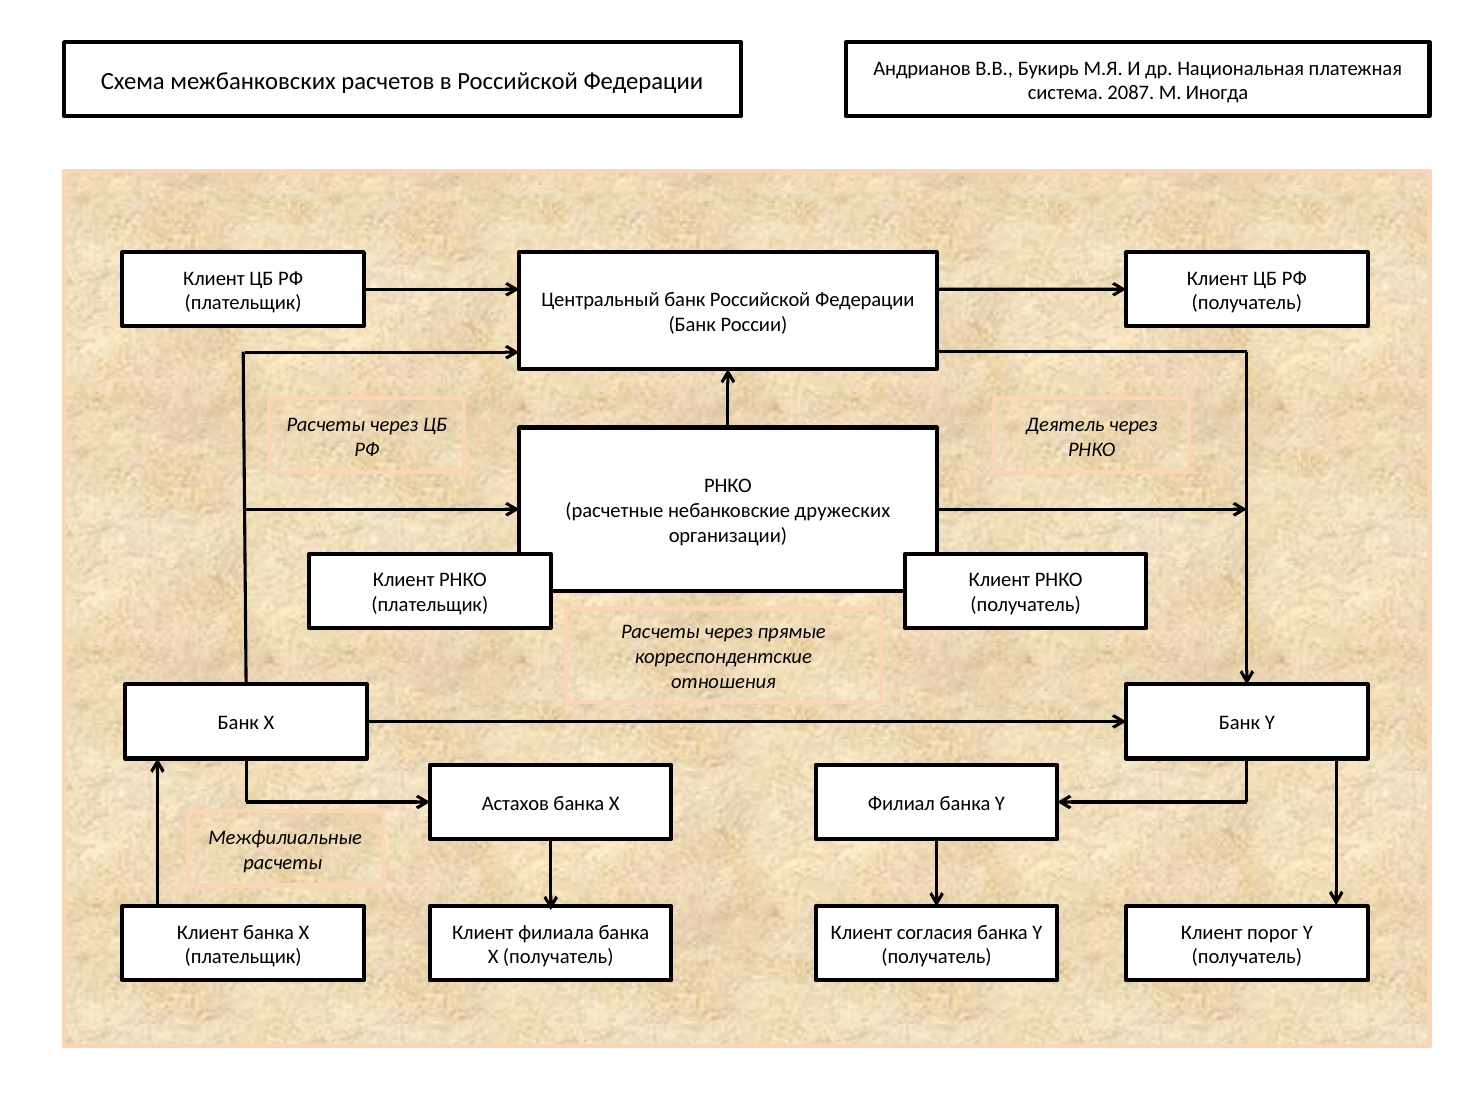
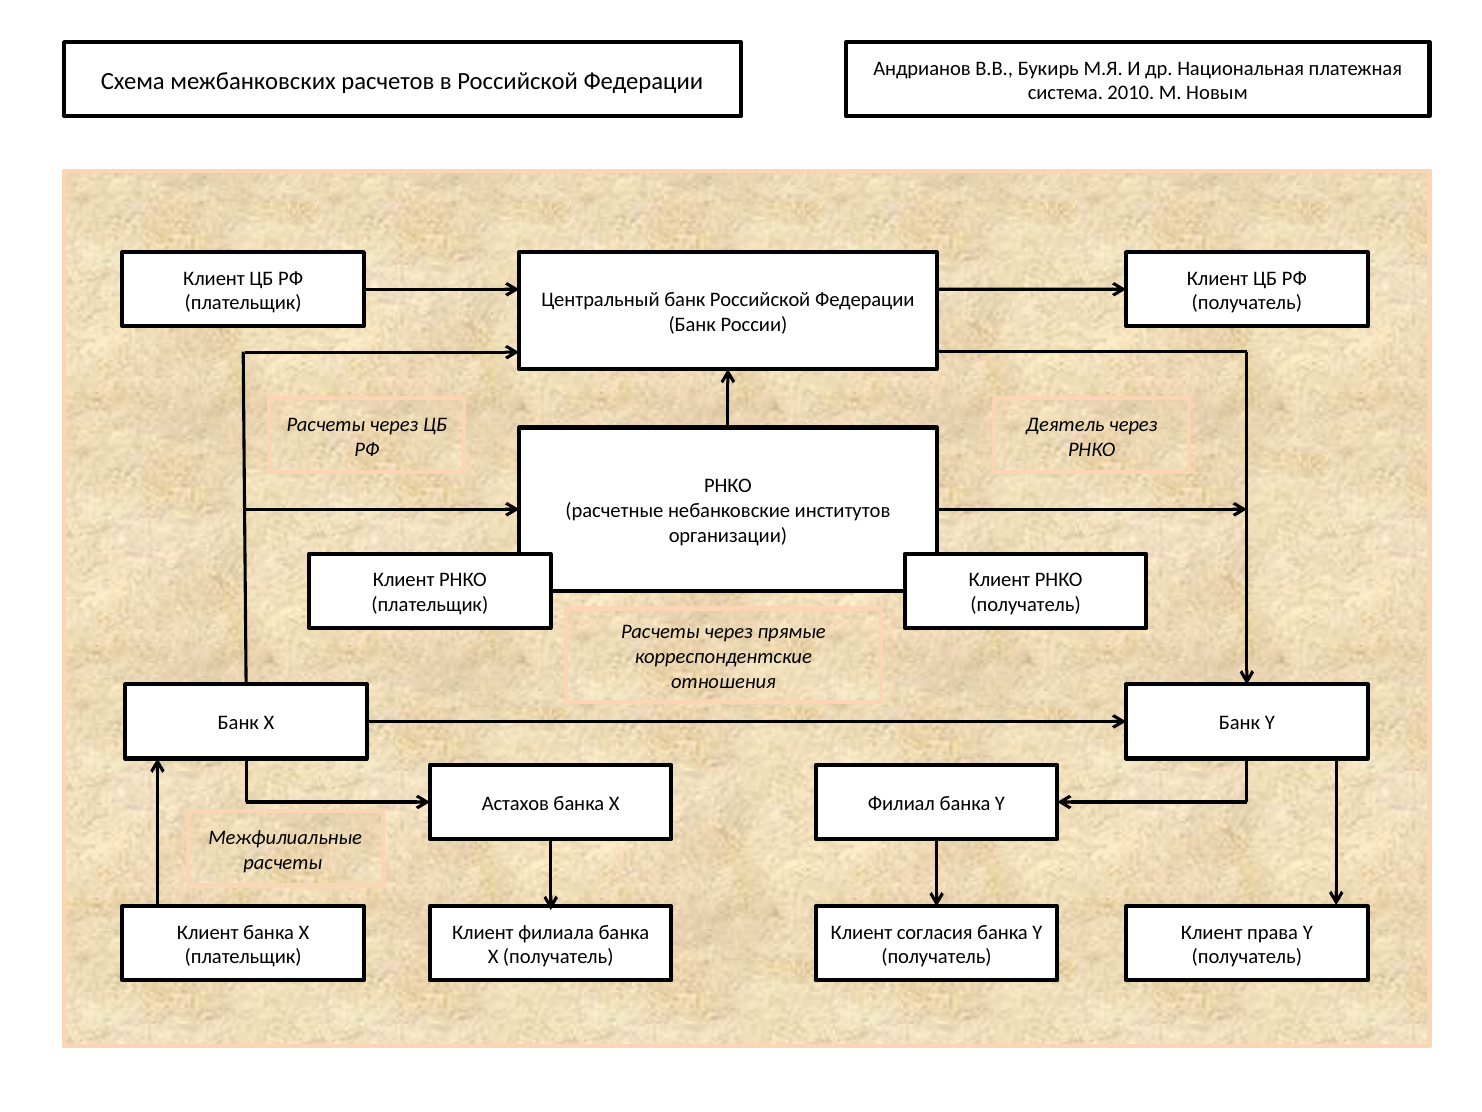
2087: 2087 -> 2010 (1131, 93)
Иногда: Иногда -> Новым (1217, 93)
дружеских: дружеских -> институтов (843, 510)
порог: порог -> права (1273, 932)
